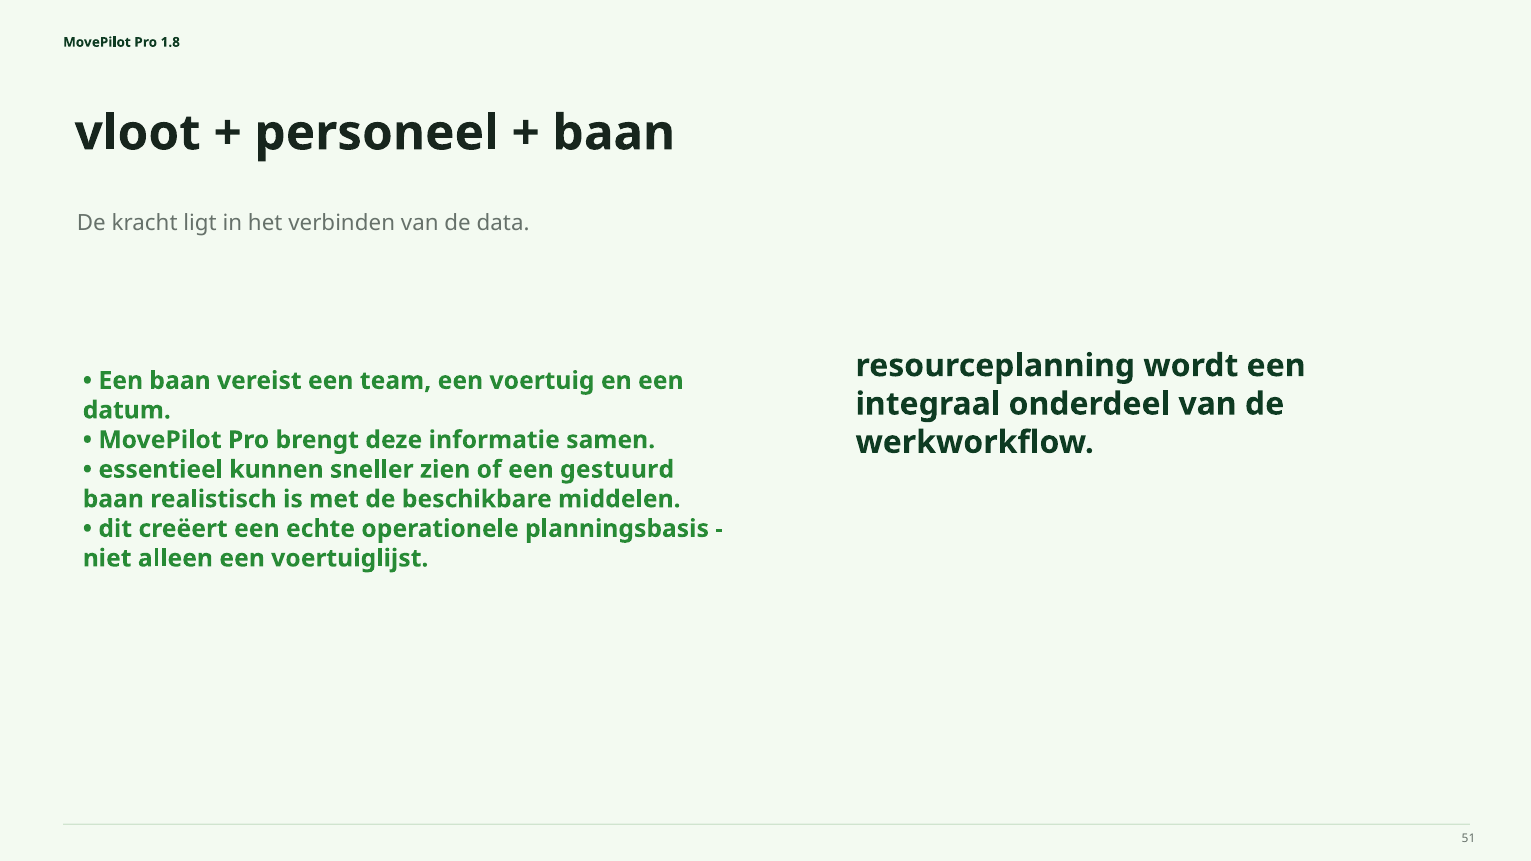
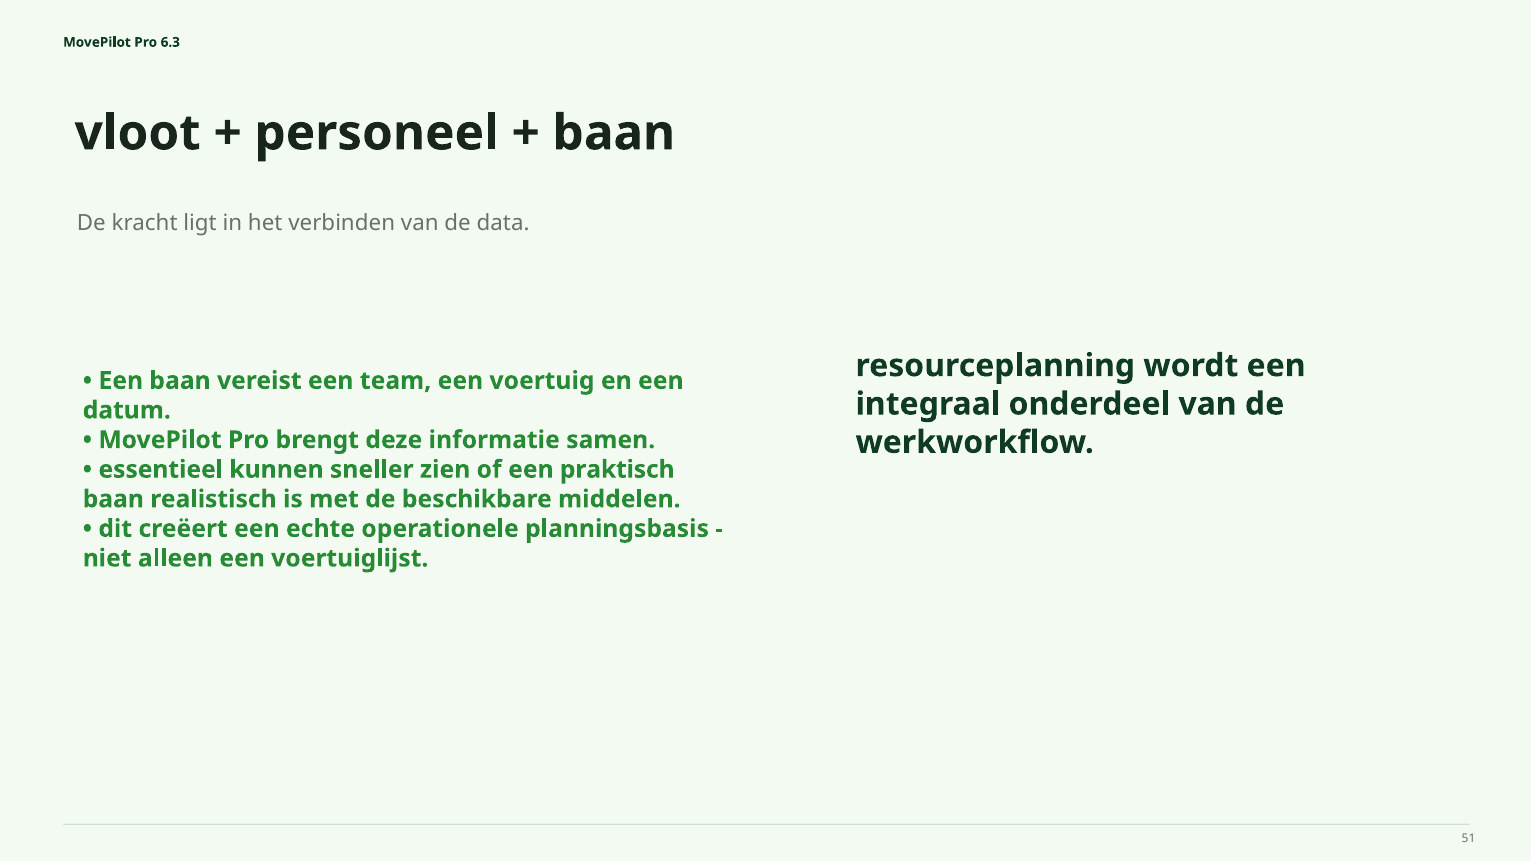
1.8: 1.8 -> 6.3 (170, 42)
gestuurd: gestuurd -> praktisch (617, 470)
